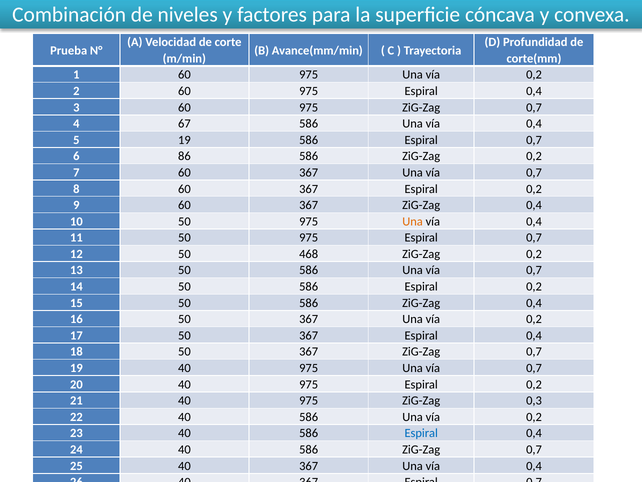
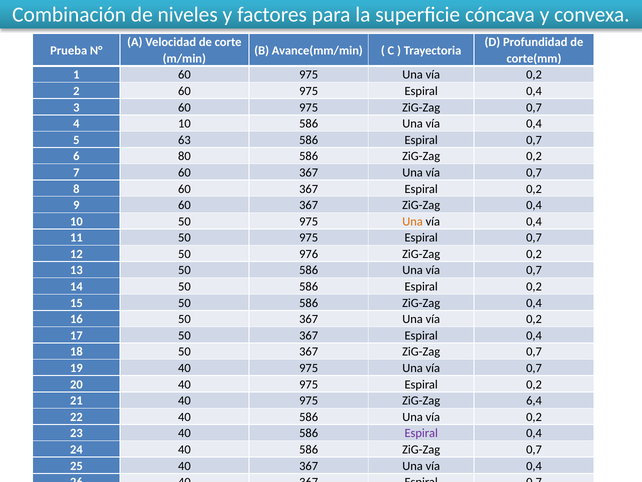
4 67: 67 -> 10 (184, 124)
5 19: 19 -> 63 (184, 140)
86: 86 -> 80 (184, 156)
468: 468 -> 976 (309, 254)
0,3: 0,3 -> 6,4 (534, 400)
Espiral colour: blue -> purple (421, 433)
